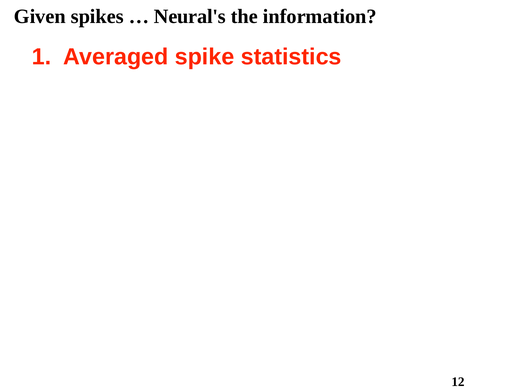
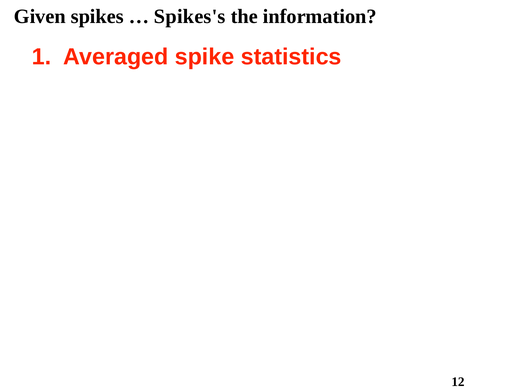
Neural's: Neural's -> Spikes's (190, 17)
